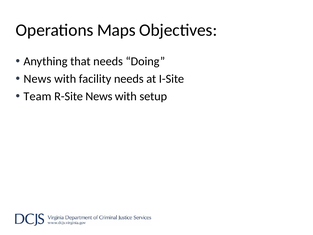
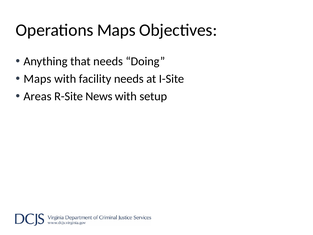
News: News -> Maps (37, 79)
Team: Team -> Areas (37, 96)
